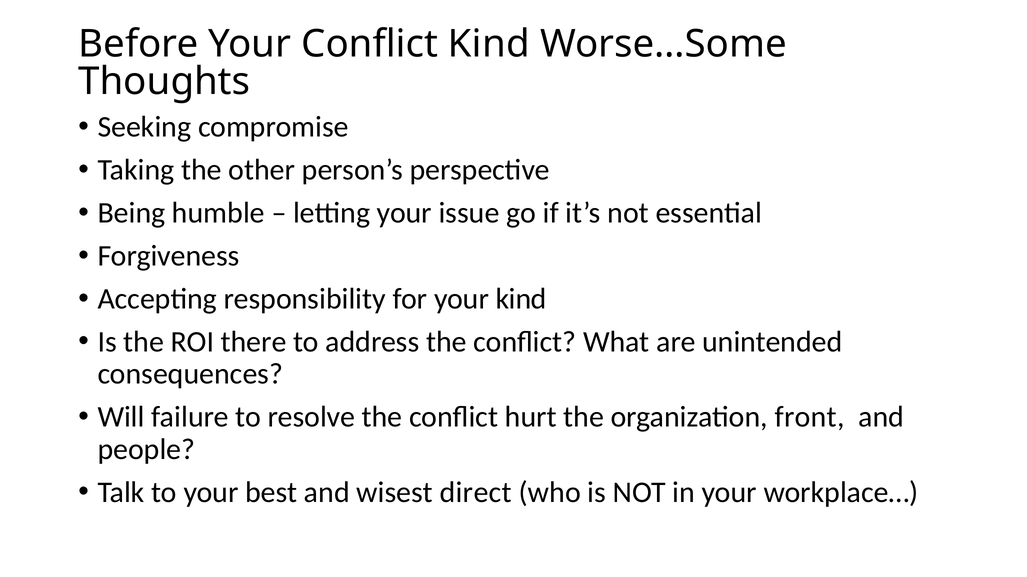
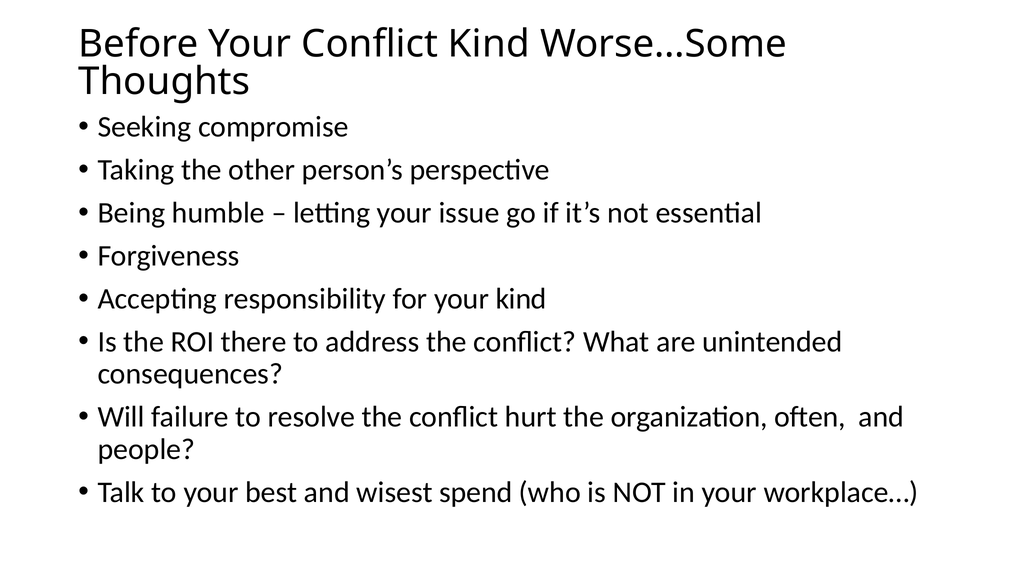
front: front -> often (810, 417)
direct: direct -> spend (476, 493)
